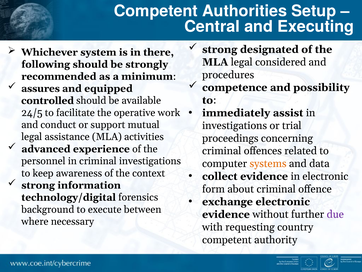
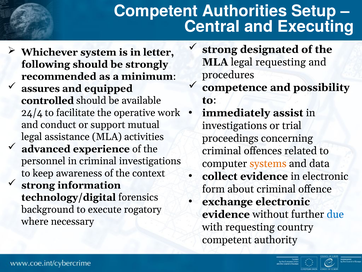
there: there -> letter (159, 52)
legal considered: considered -> requesting (281, 62)
24/5: 24/5 -> 24/4 (32, 113)
between: between -> rogatory (143, 209)
due colour: purple -> blue (335, 214)
